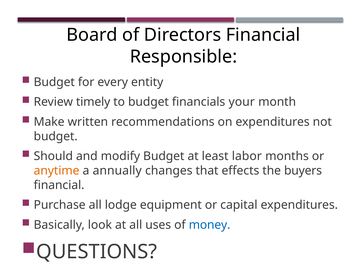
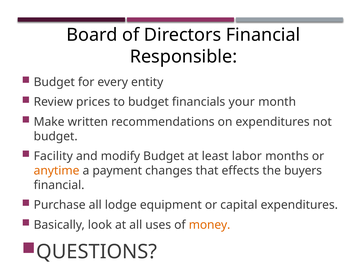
timely: timely -> prices (93, 102)
Should: Should -> Facility (53, 156)
annually: annually -> payment (117, 170)
money colour: blue -> orange (210, 225)
